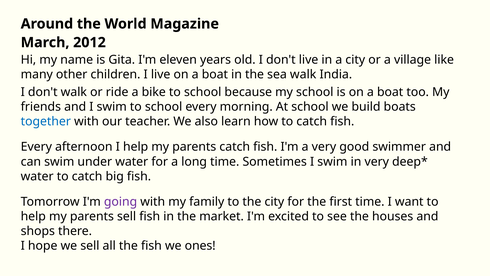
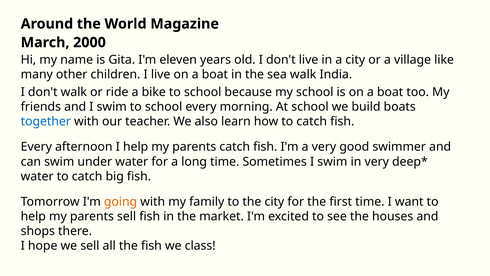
2012: 2012 -> 2000 (89, 42)
going colour: purple -> orange (121, 201)
ones: ones -> class (200, 246)
